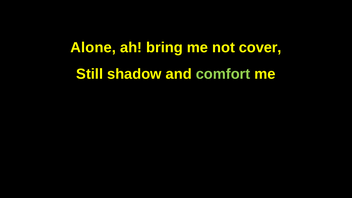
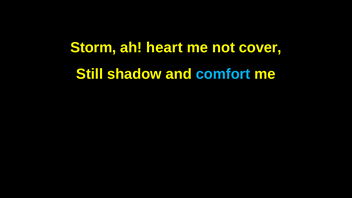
Alone: Alone -> Storm (93, 48)
bring: bring -> heart (164, 48)
comfort colour: light green -> light blue (223, 74)
